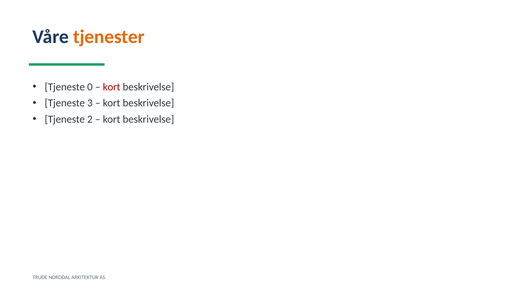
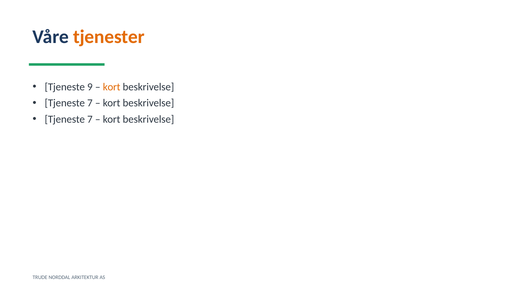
0: 0 -> 9 (90, 87)
kort colour: red -> orange (112, 87)
3: 3 -> 7 (90, 103)
2: 2 -> 7 (90, 119)
